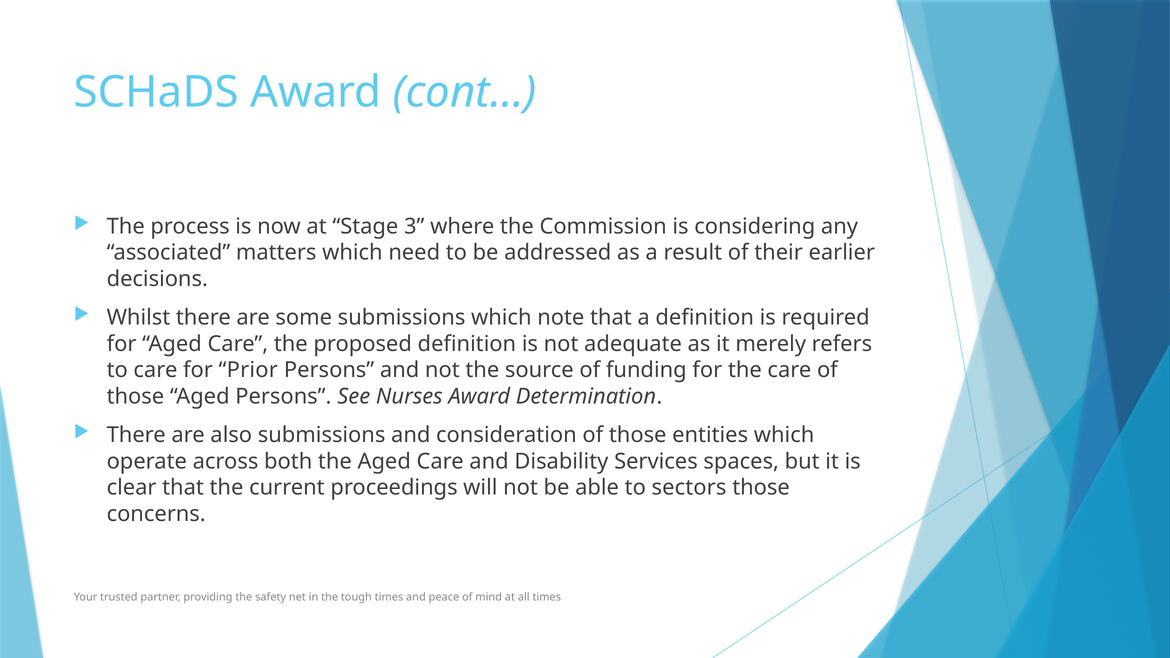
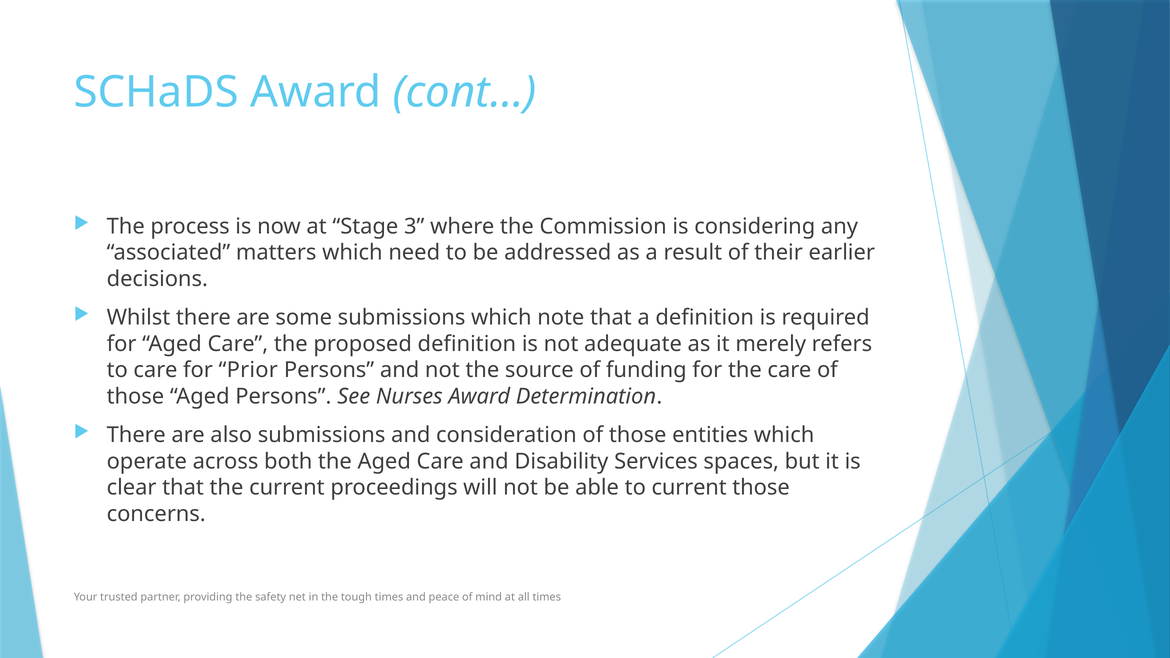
to sectors: sectors -> current (689, 488)
